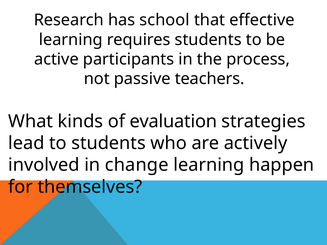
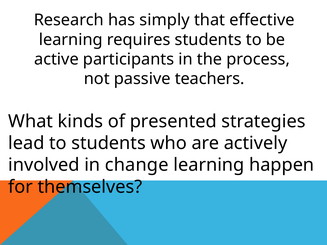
school: school -> simply (165, 20)
evaluation: evaluation -> presented (173, 122)
